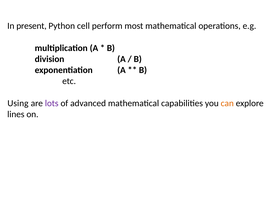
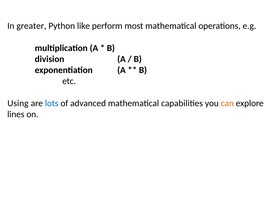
present: present -> greater (31, 26)
cell: cell -> like (83, 26)
lots colour: purple -> blue (52, 103)
